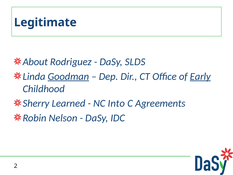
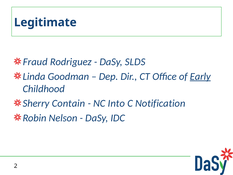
About: About -> Fraud (35, 62)
Goodman underline: present -> none (68, 76)
Learned: Learned -> Contain (68, 103)
Agreements: Agreements -> Notification (160, 103)
